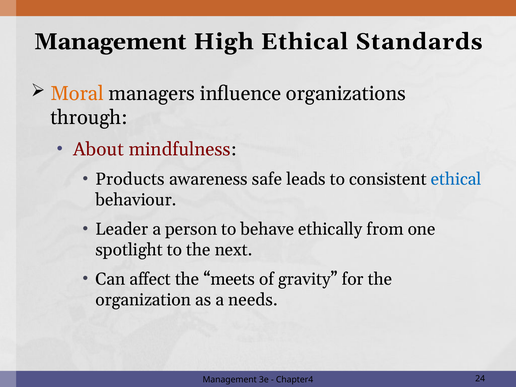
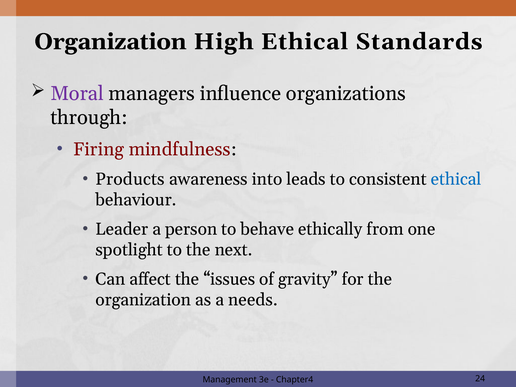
Management: Management -> Organization (110, 42)
Moral colour: orange -> purple (77, 93)
About: About -> Firing (99, 149)
safe: safe -> into (267, 179)
meets: meets -> issues (229, 279)
